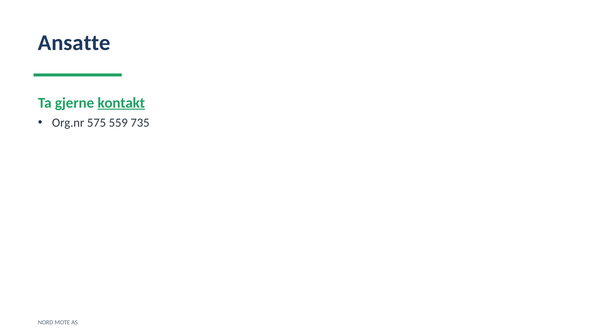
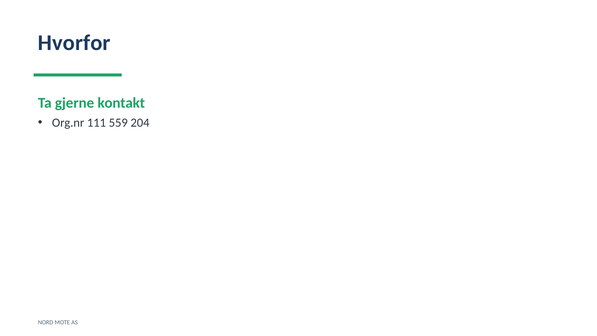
Ansatte: Ansatte -> Hvorfor (74, 43)
kontakt underline: present -> none (121, 103)
575: 575 -> 111 (97, 123)
735: 735 -> 204 (140, 123)
